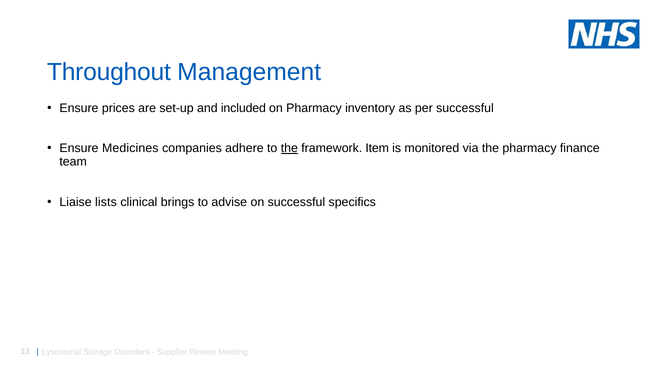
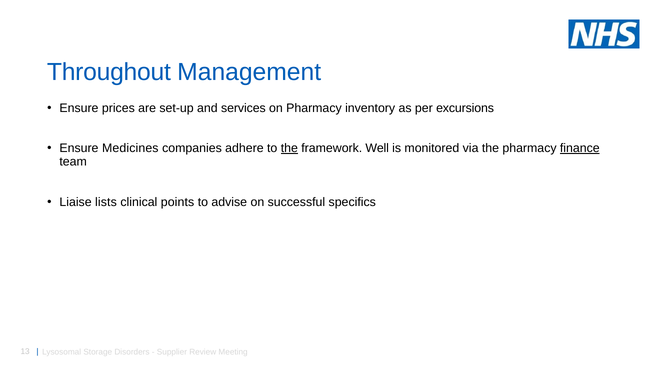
included: included -> services (243, 108)
per successful: successful -> excursions (465, 108)
Item: Item -> Well (377, 148)
finance underline: none -> present (580, 148)
brings: brings -> points (178, 202)
